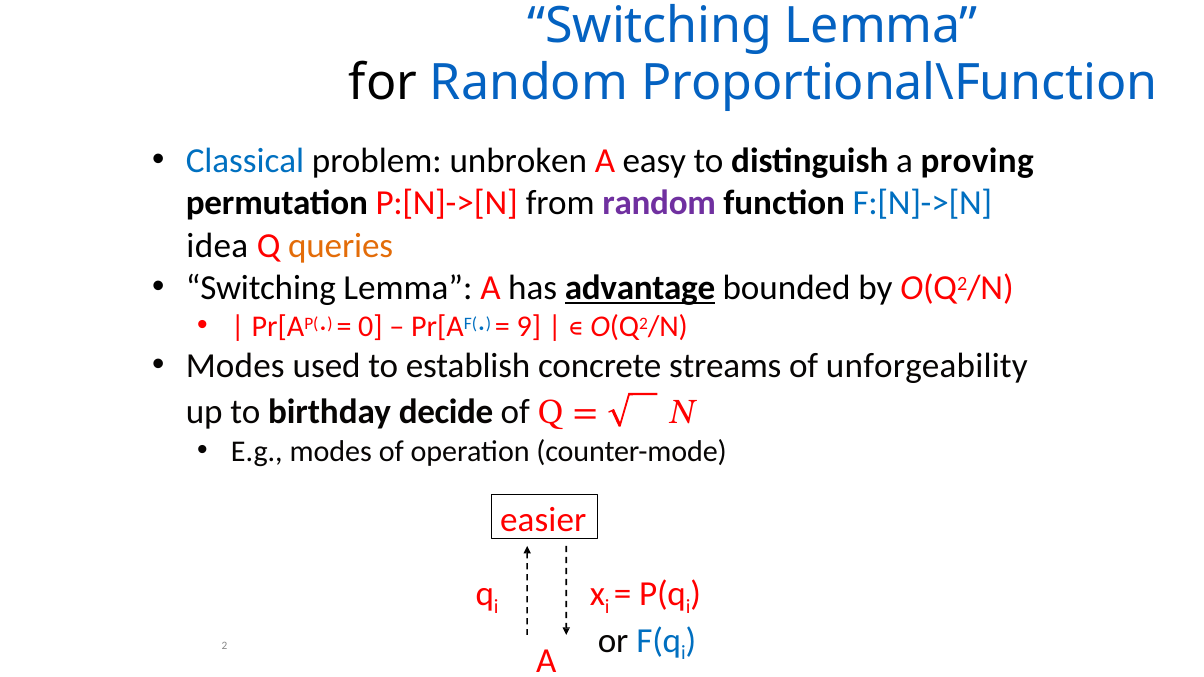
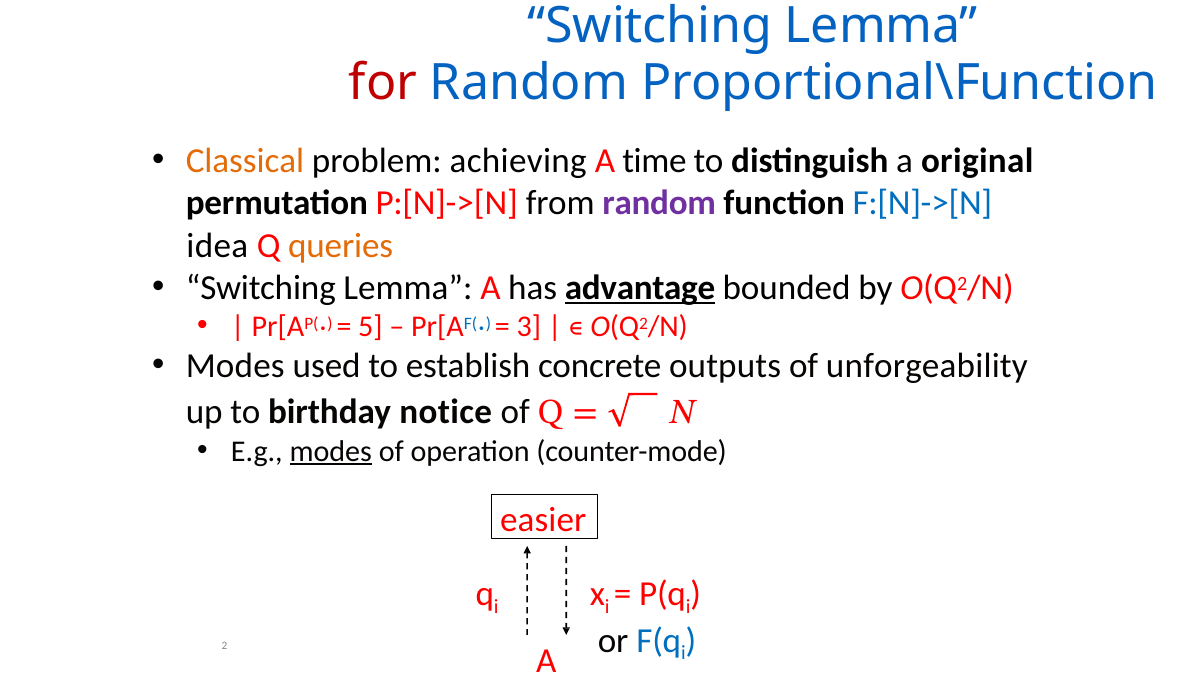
for colour: black -> red (383, 83)
Classical colour: blue -> orange (245, 161)
unbroken: unbroken -> achieving (518, 161)
easy: easy -> time (654, 161)
proving: proving -> original (977, 161)
0: 0 -> 5 (370, 327)
9: 9 -> 3 (529, 327)
streams: streams -> outputs (725, 366)
decide: decide -> notice (446, 413)
modes underline: none -> present (331, 451)
